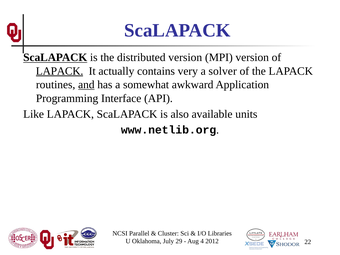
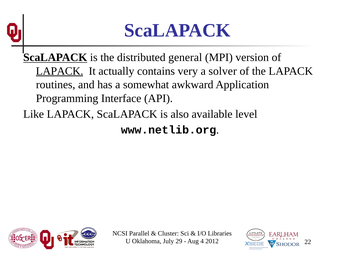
distributed version: version -> general (185, 57)
and underline: present -> none (86, 85)
units: units -> level (246, 114)
